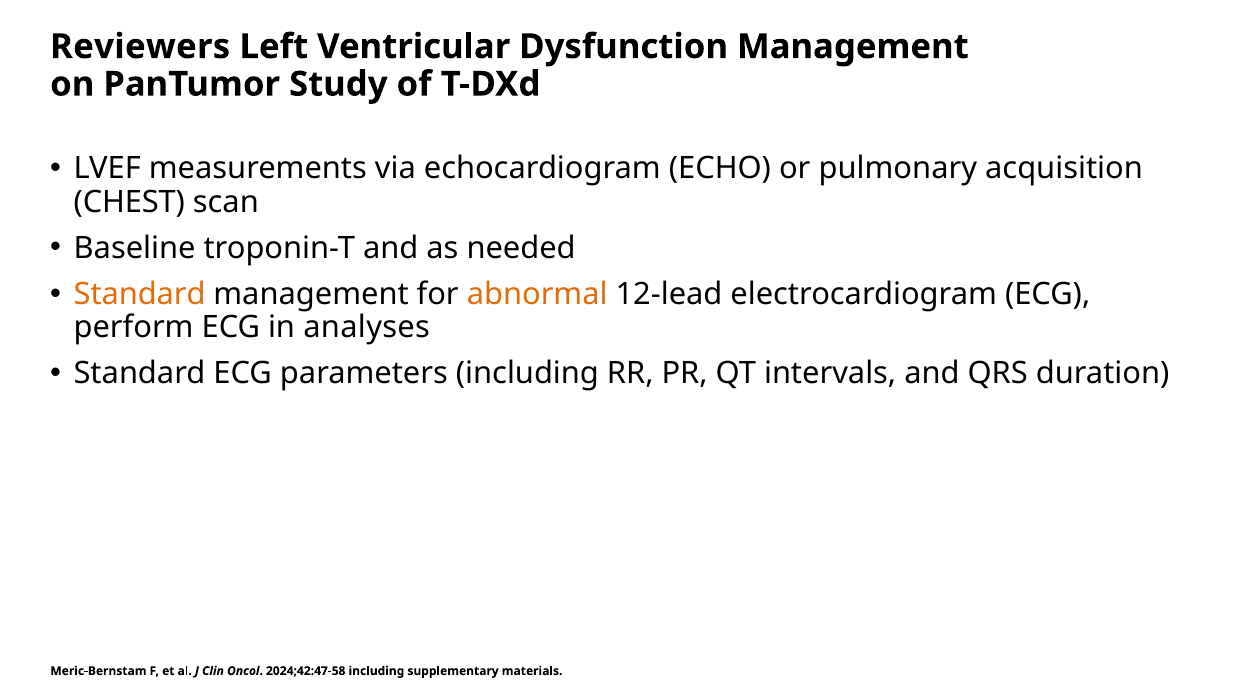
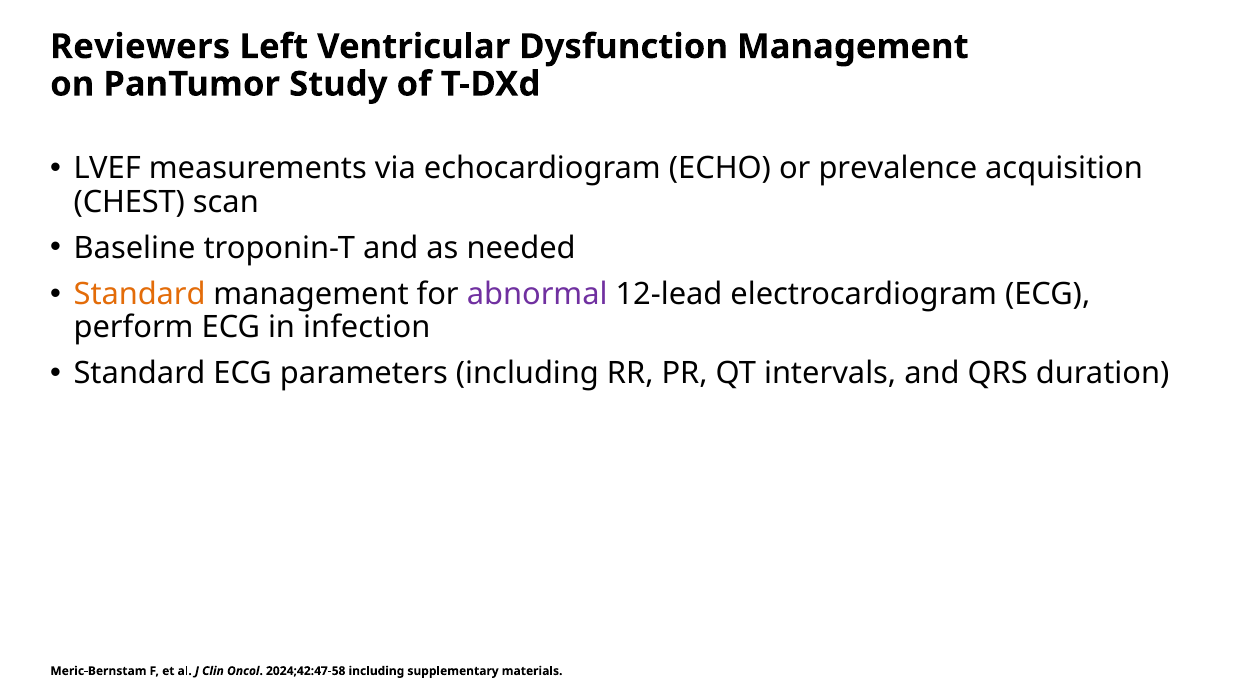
pulmonary: pulmonary -> prevalence (898, 169)
abnormal colour: orange -> purple (537, 294)
analyses: analyses -> infection (367, 328)
